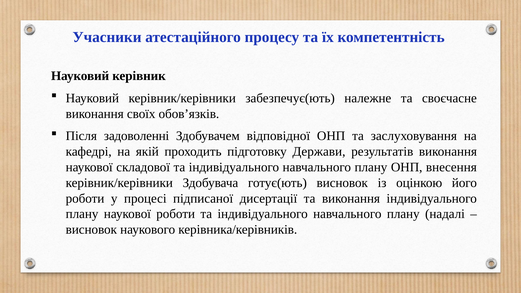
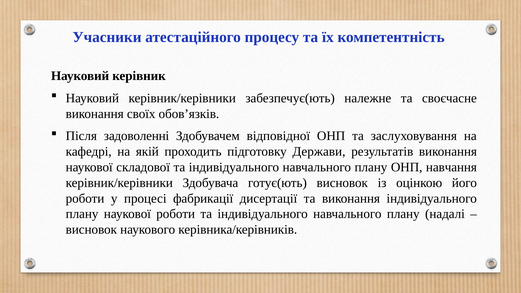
внесення: внесення -> навчання (451, 167)
підписаної: підписаної -> фабрикації (203, 198)
